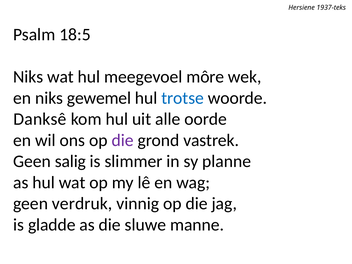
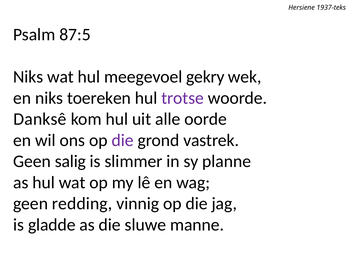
18:5: 18:5 -> 87:5 (75, 35)
môre: môre -> gekry (205, 77)
gewemel: gewemel -> toereken (99, 98)
trotse colour: blue -> purple (183, 98)
verdruk: verdruk -> redding (82, 204)
